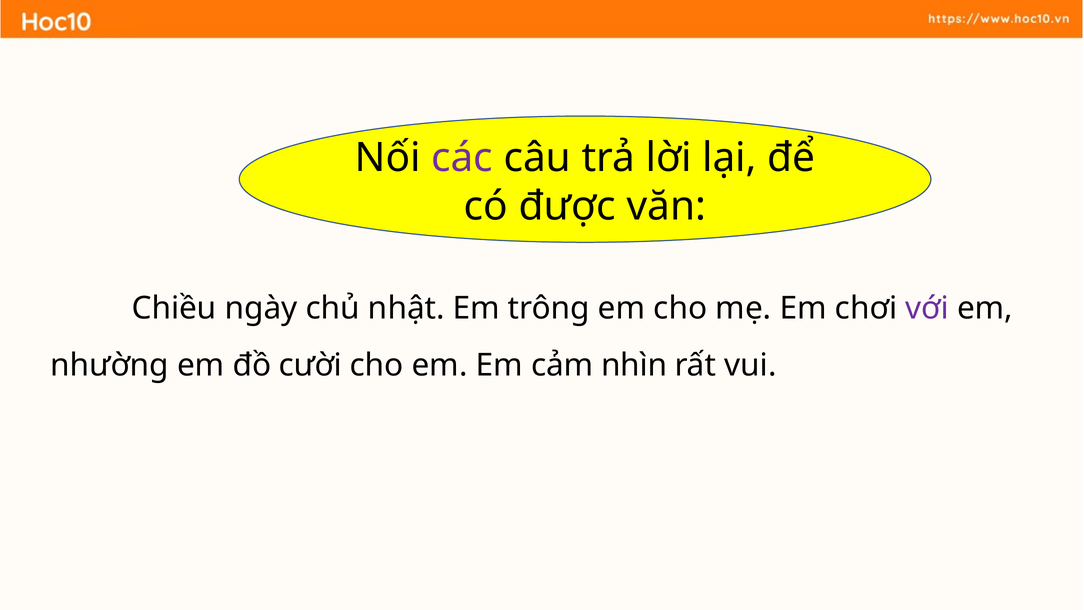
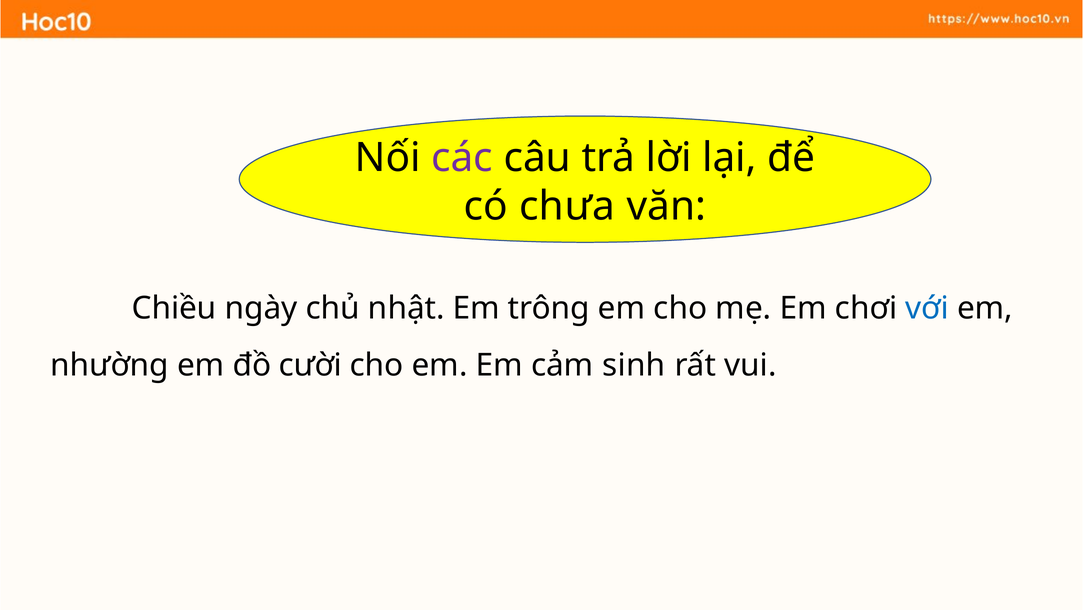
được: được -> chưa (567, 206)
với colour: purple -> blue (927, 308)
nhìn: nhìn -> sinh (634, 365)
